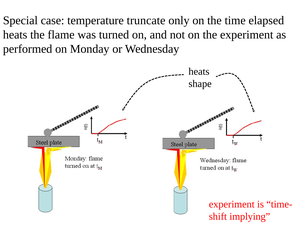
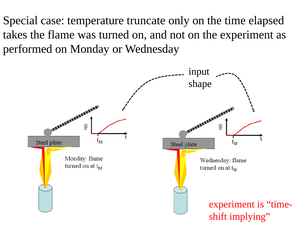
heats: heats -> takes (15, 35)
heats: heats -> input (199, 71)
